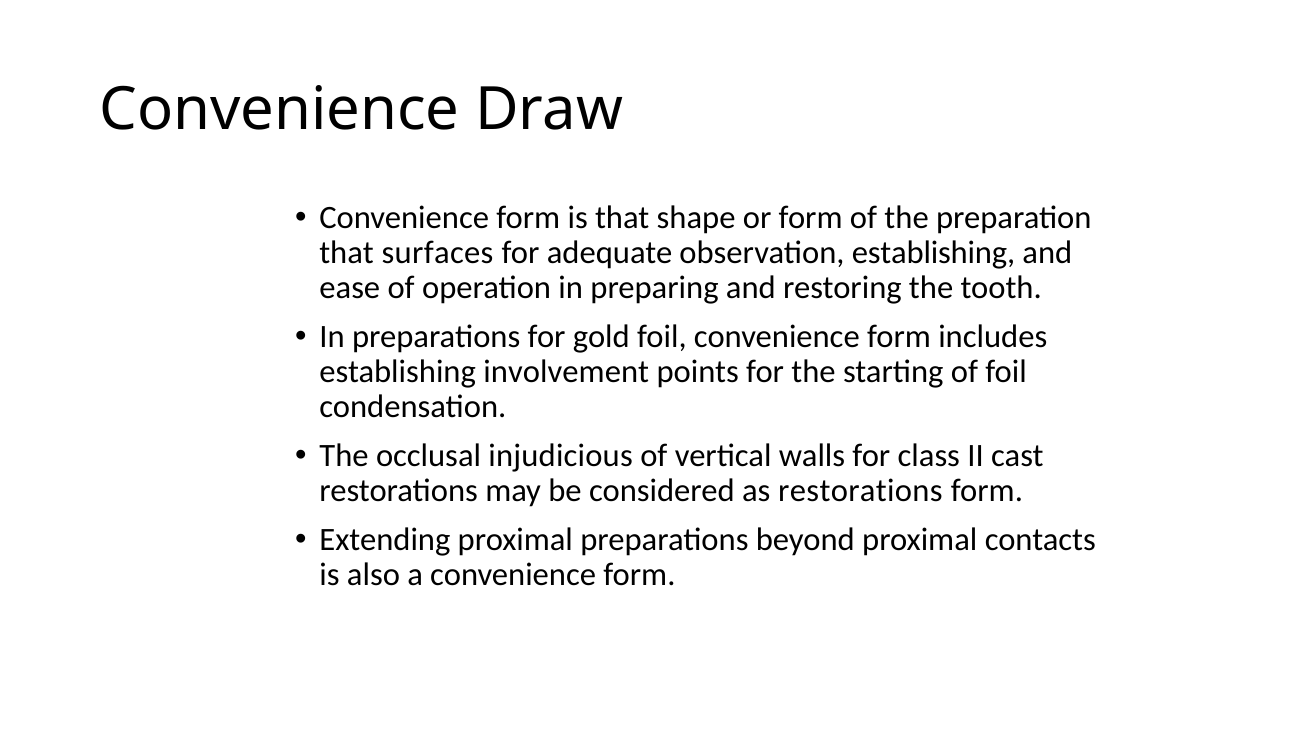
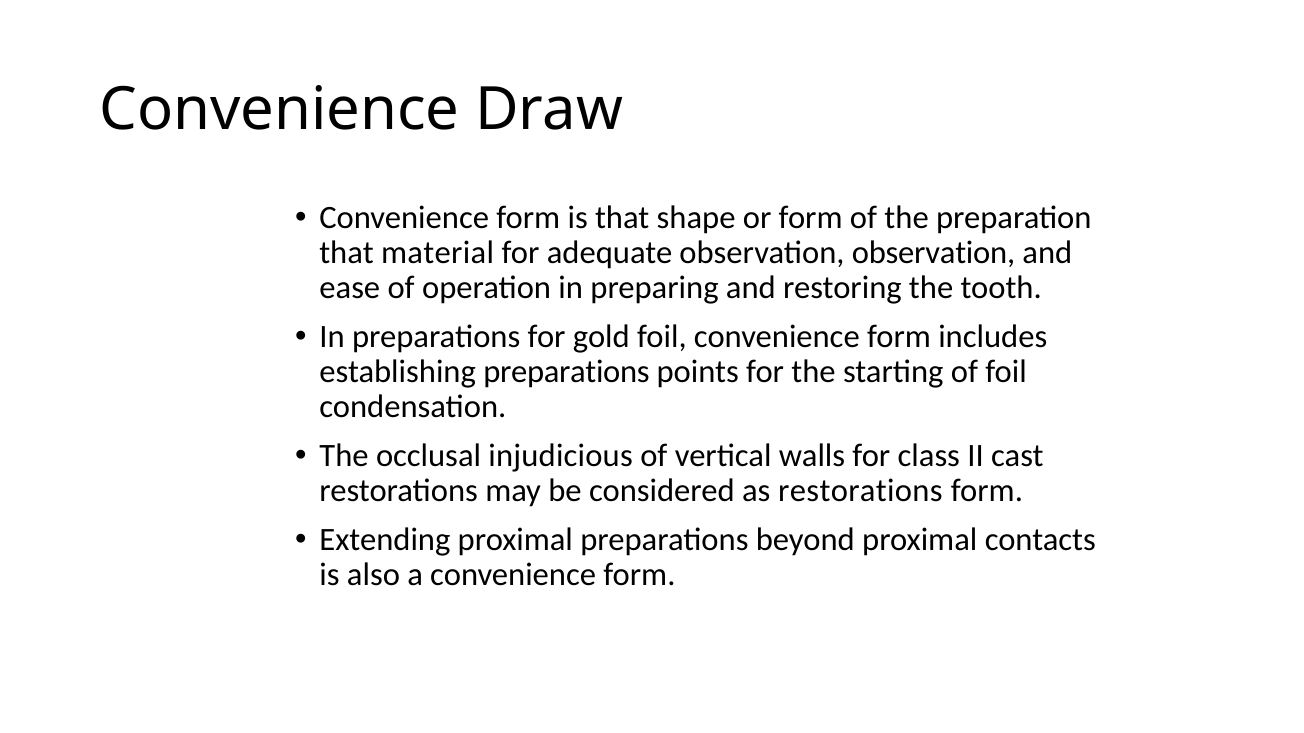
surfaces: surfaces -> material (438, 253)
observation establishing: establishing -> observation (934, 253)
establishing involvement: involvement -> preparations (566, 372)
